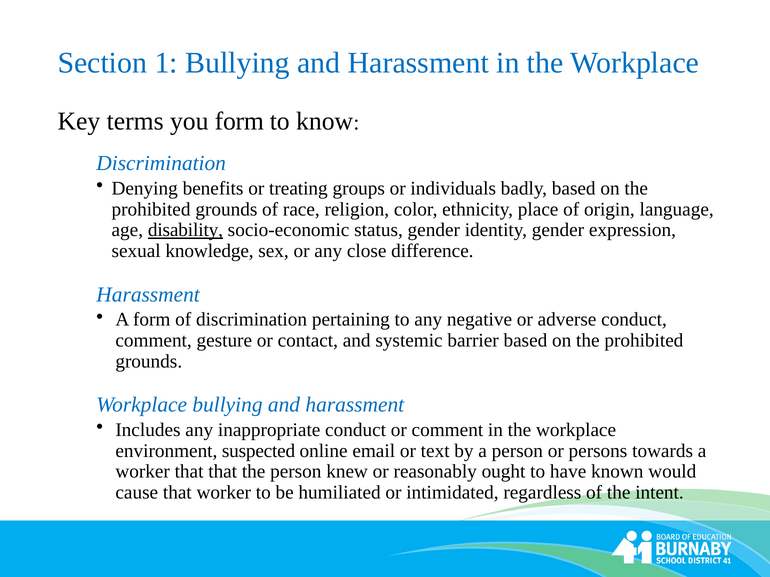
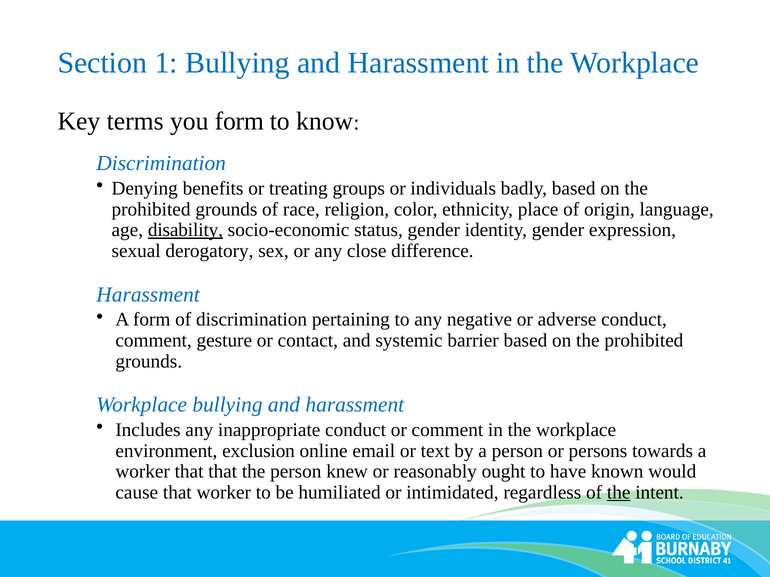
knowledge: knowledge -> derogatory (209, 251)
suspected: suspected -> exclusion (259, 451)
the underline: none -> present (619, 493)
